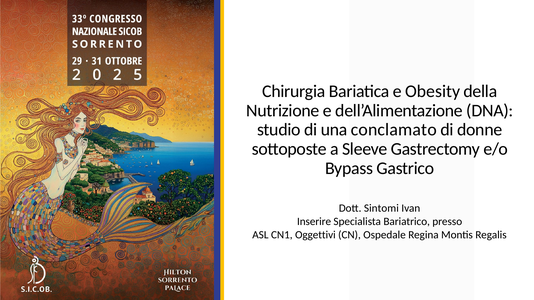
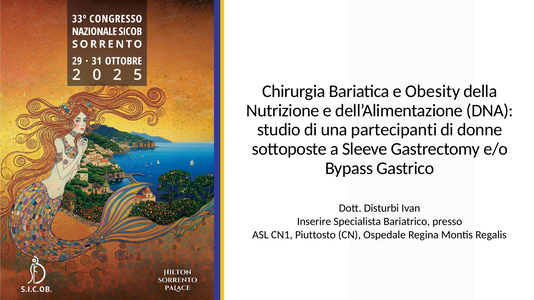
conclamato: conclamato -> partecipanti (394, 130)
Sintomi: Sintomi -> Disturbi (381, 208)
Oggettivi: Oggettivi -> Piuttosto (315, 235)
